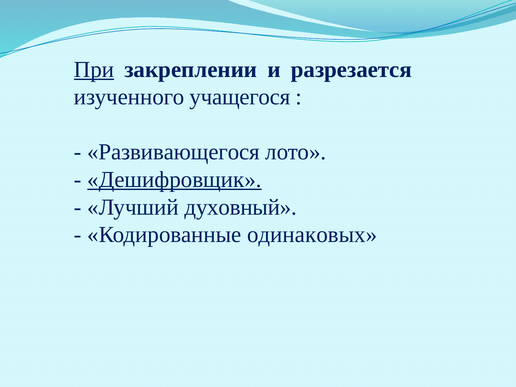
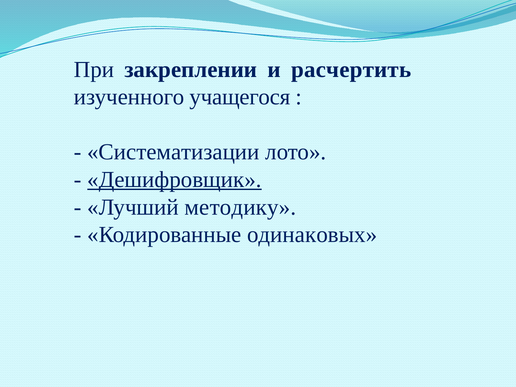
При underline: present -> none (94, 69)
разрезается: разрезается -> расчертить (351, 69)
Развивающегося: Развивающегося -> Систематизации (173, 152)
духовный: духовный -> методику (240, 207)
